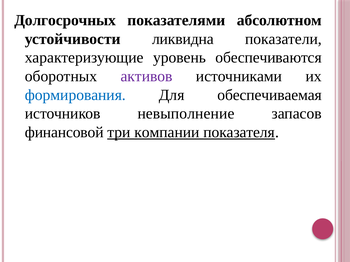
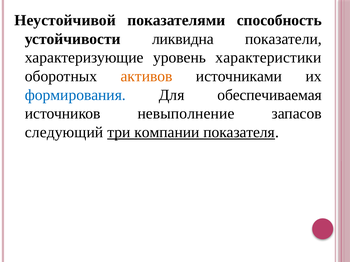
Долгосрочных: Долгосрочных -> Неустойчивой (65, 20)
абсолютном: абсолютном -> способность (279, 20)
обеспечиваются: обеспечиваются -> характеристики (268, 58)
активов colour: purple -> orange (147, 76)
финансовой: финансовой -> следующий (64, 132)
